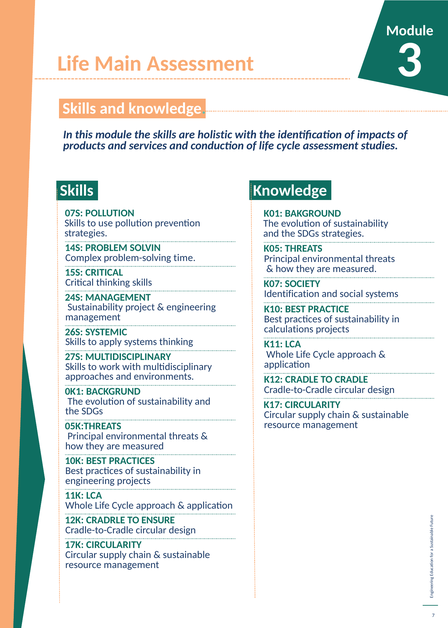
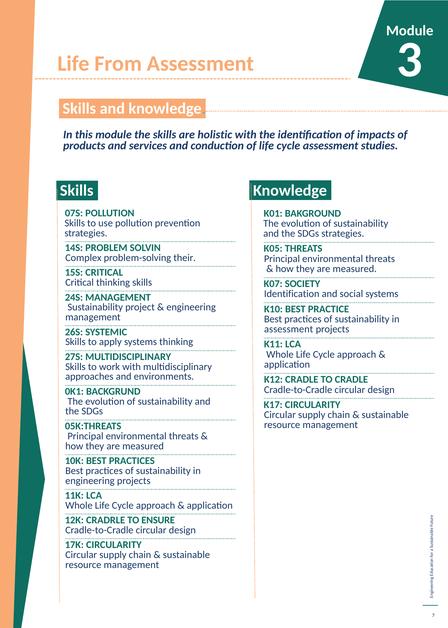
Main: Main -> From (118, 64)
time: time -> their (185, 258)
calculations: calculations -> assessment (289, 329)
